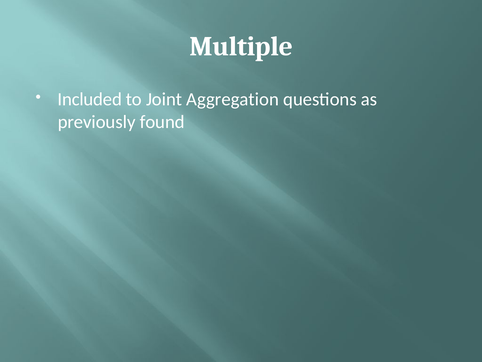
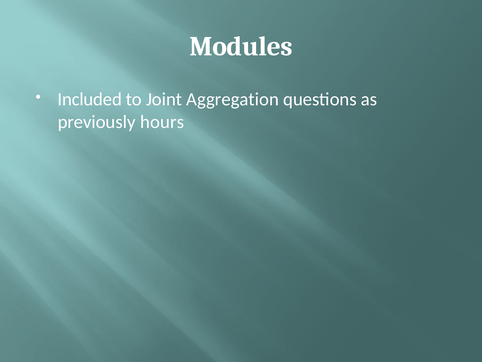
Multiple: Multiple -> Modules (241, 47)
found: found -> hours (162, 122)
